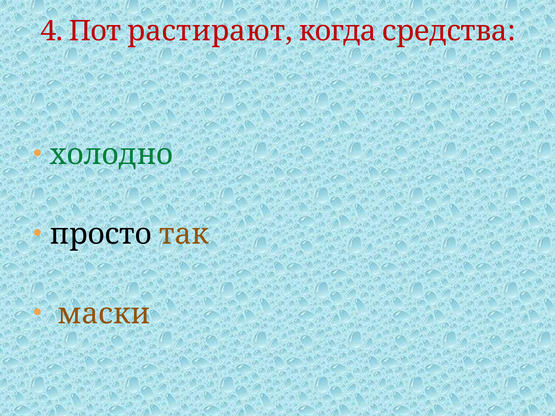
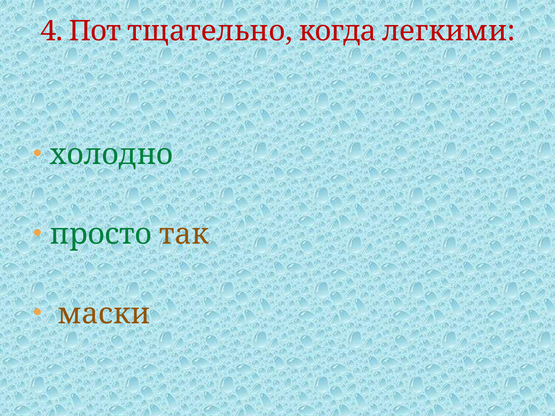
растирают: растирают -> тщательно (210, 31)
средства: средства -> легкими (449, 31)
просто colour: black -> green (101, 234)
